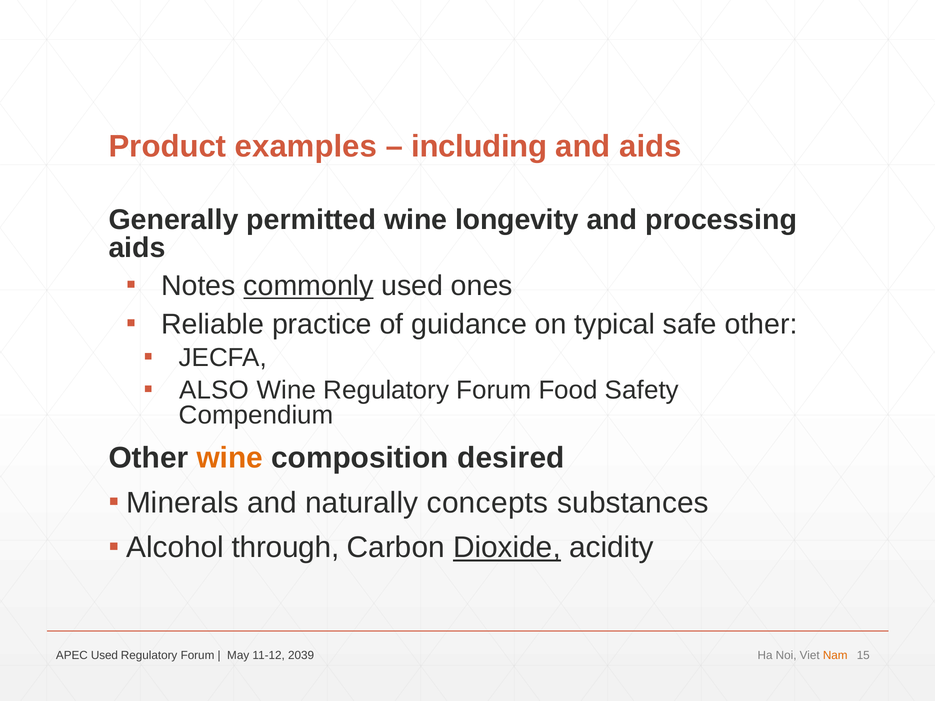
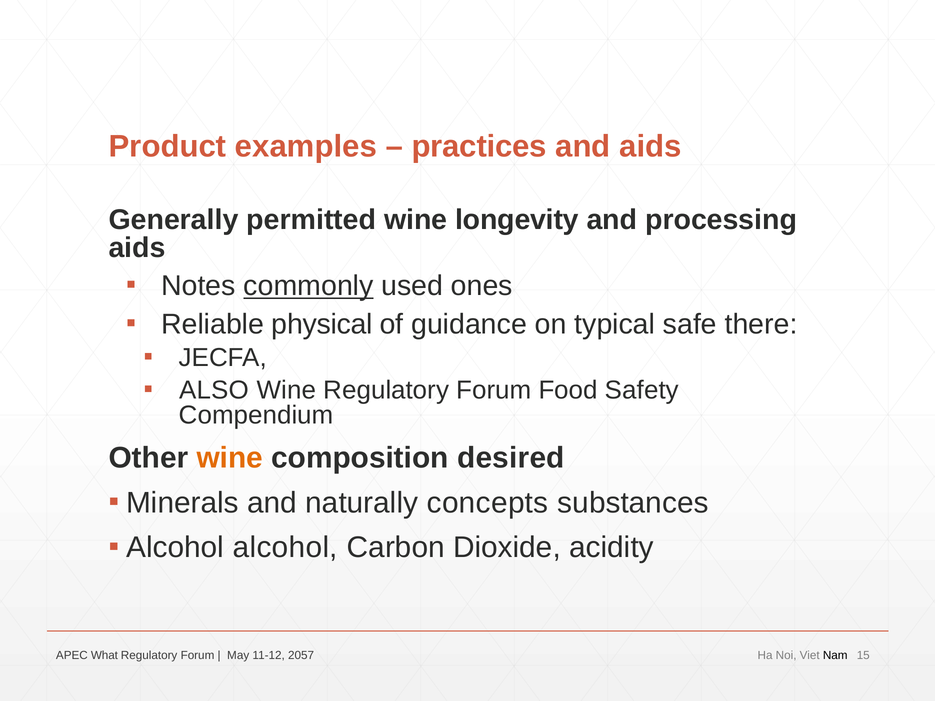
including: including -> practices (479, 147)
practice: practice -> physical (322, 324)
safe other: other -> there (761, 324)
through: through -> alcohol (285, 548)
Dioxide underline: present -> none (507, 548)
APEC Used: Used -> What (104, 656)
2039: 2039 -> 2057 (301, 656)
Nam colour: orange -> black (835, 656)
